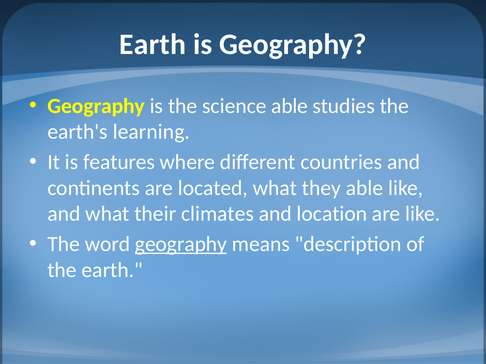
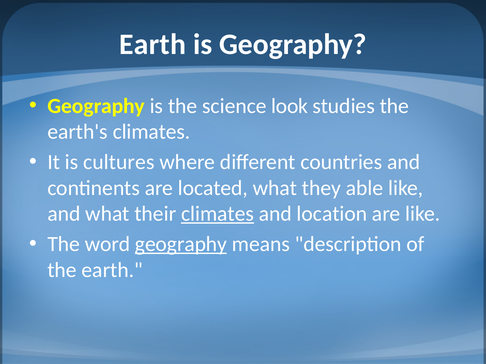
science able: able -> look (290, 106)
earth's learning: learning -> climates (151, 132)
features: features -> cultures (119, 162)
climates underline: none -> present (218, 214)
